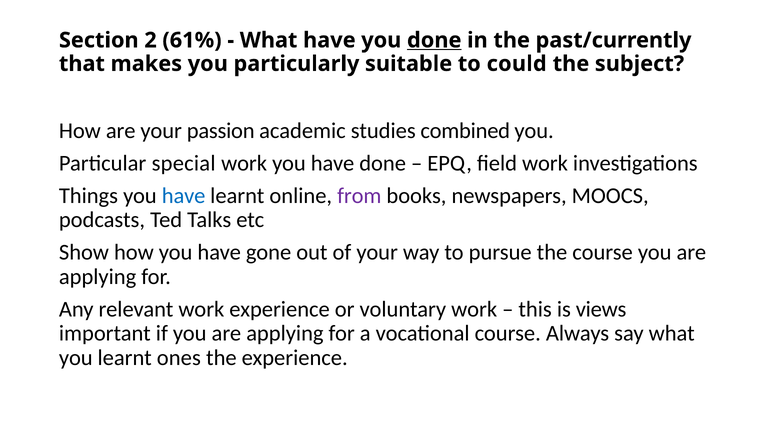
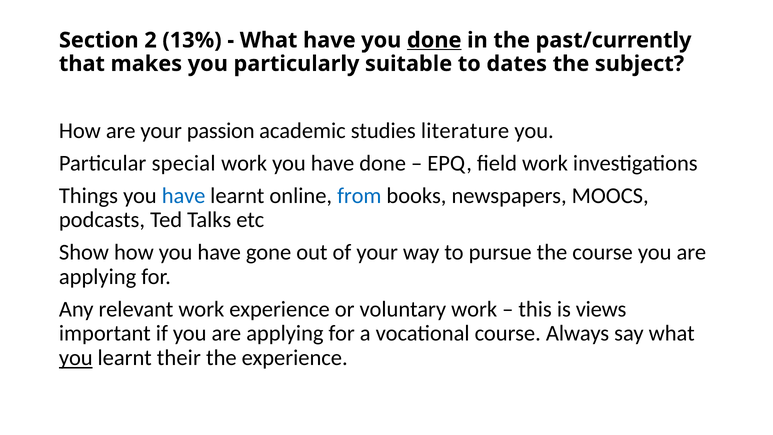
61%: 61% -> 13% (192, 40)
could: could -> dates (517, 64)
combined: combined -> literature (465, 131)
from colour: purple -> blue (359, 196)
you underline: none -> present (76, 358)
ones: ones -> their (179, 358)
